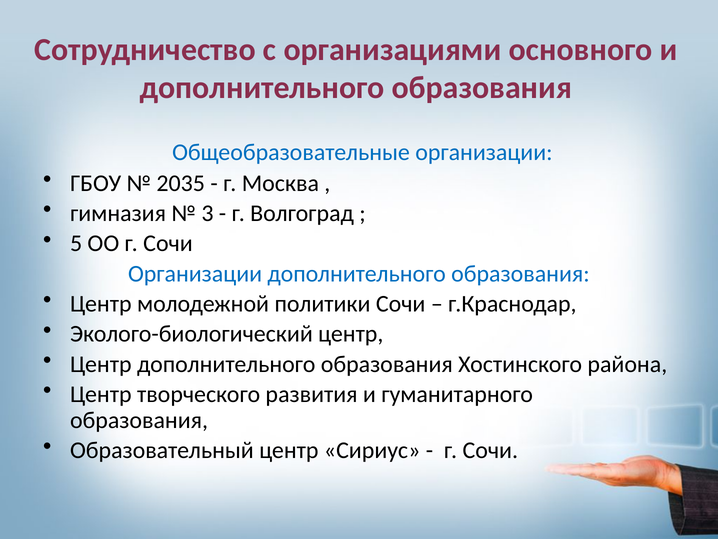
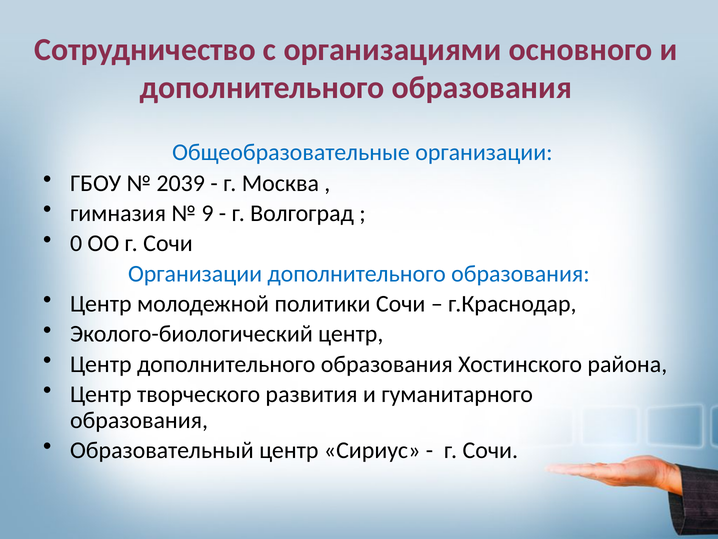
2035: 2035 -> 2039 (181, 183)
3: 3 -> 9 (207, 213)
5: 5 -> 0 (76, 243)
